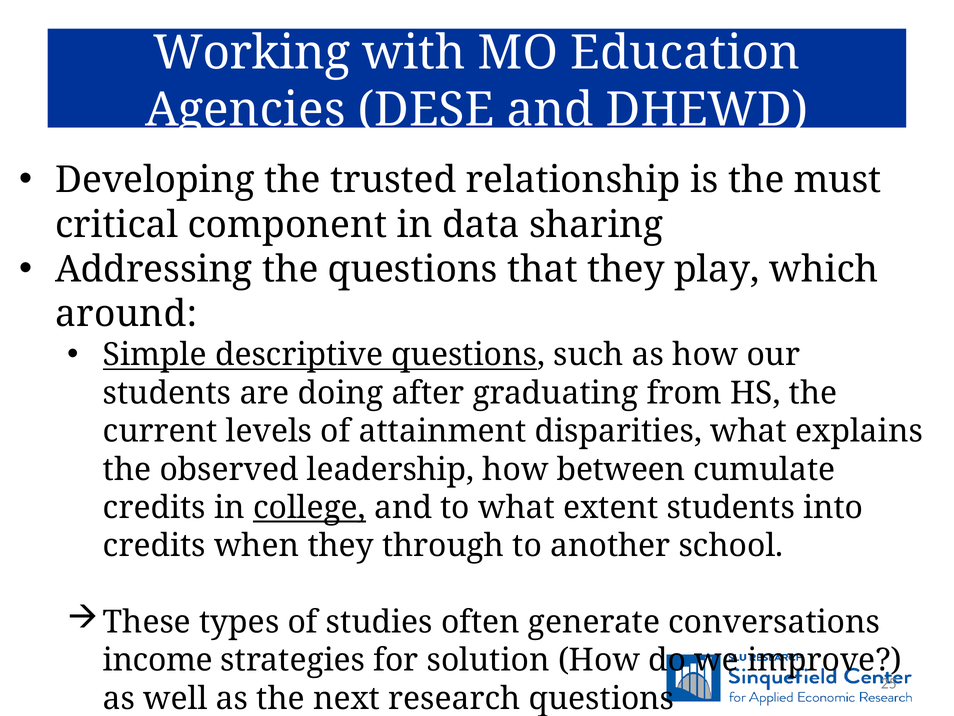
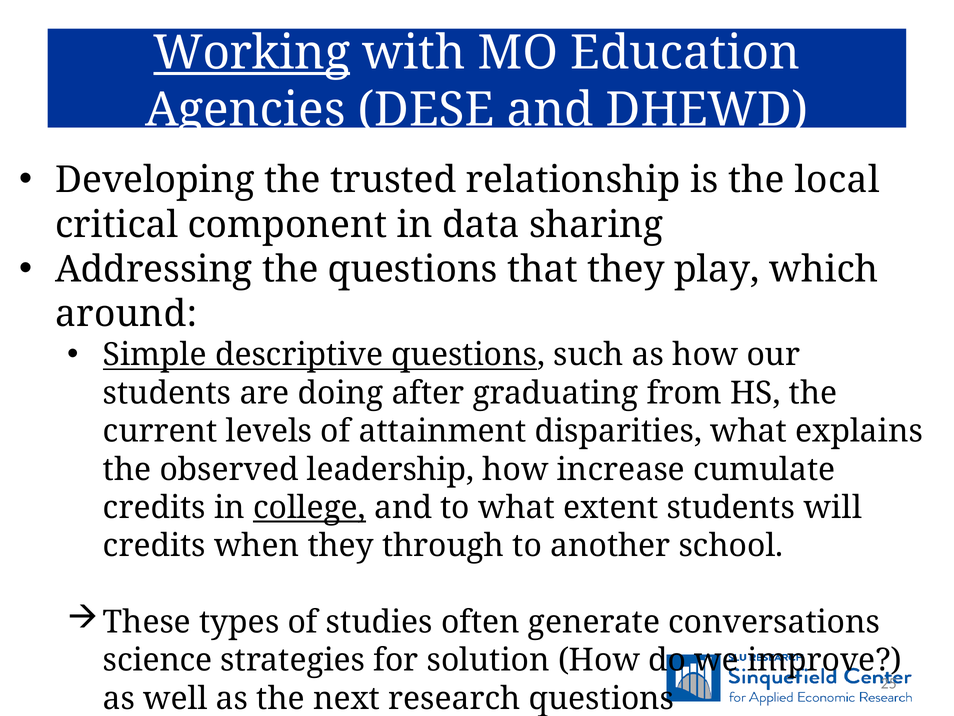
Working underline: none -> present (252, 53)
must: must -> local (837, 180)
between: between -> increase (621, 469)
into: into -> will (833, 507)
income: income -> science (158, 660)
